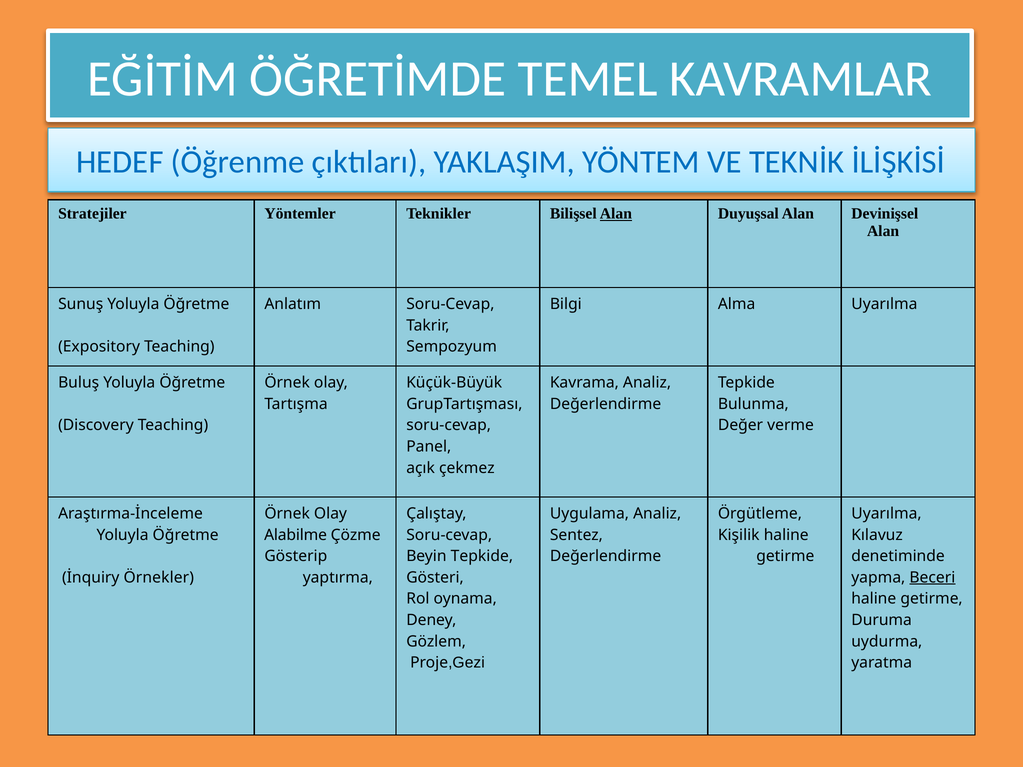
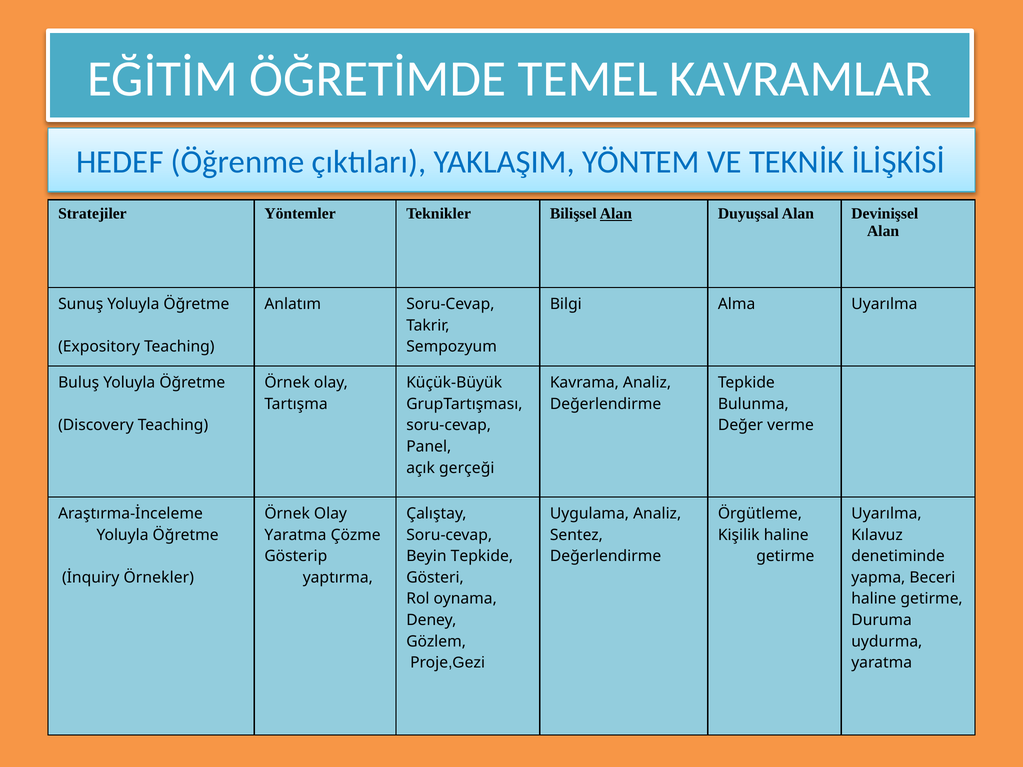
çekmez: çekmez -> gerçeği (467, 468)
Alabilme: Alabilme -> Yaratma (295, 535)
Beceri underline: present -> none (932, 578)
